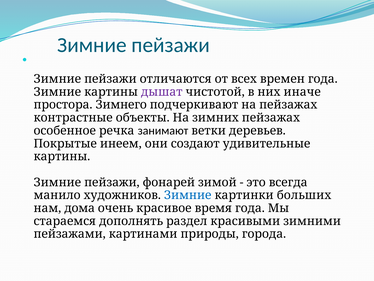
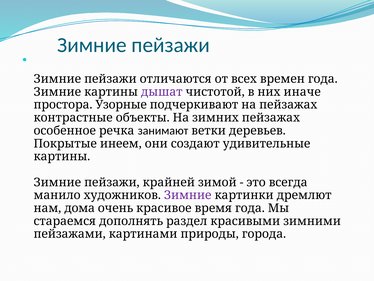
Зимнего: Зимнего -> Узорные (121, 105)
фонарей: фонарей -> крайней (169, 182)
Зимние colour: blue -> purple (188, 195)
больших: больших -> дремлют (304, 195)
